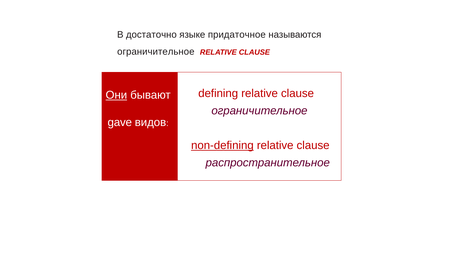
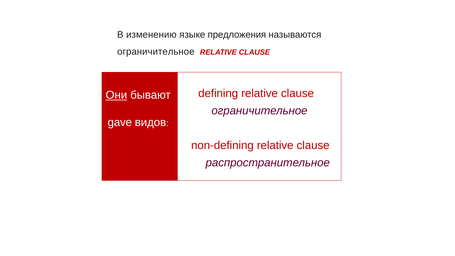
достаточно: достаточно -> изменению (151, 35)
придаточное: придаточное -> предложения (237, 35)
non-defining underline: present -> none (222, 145)
